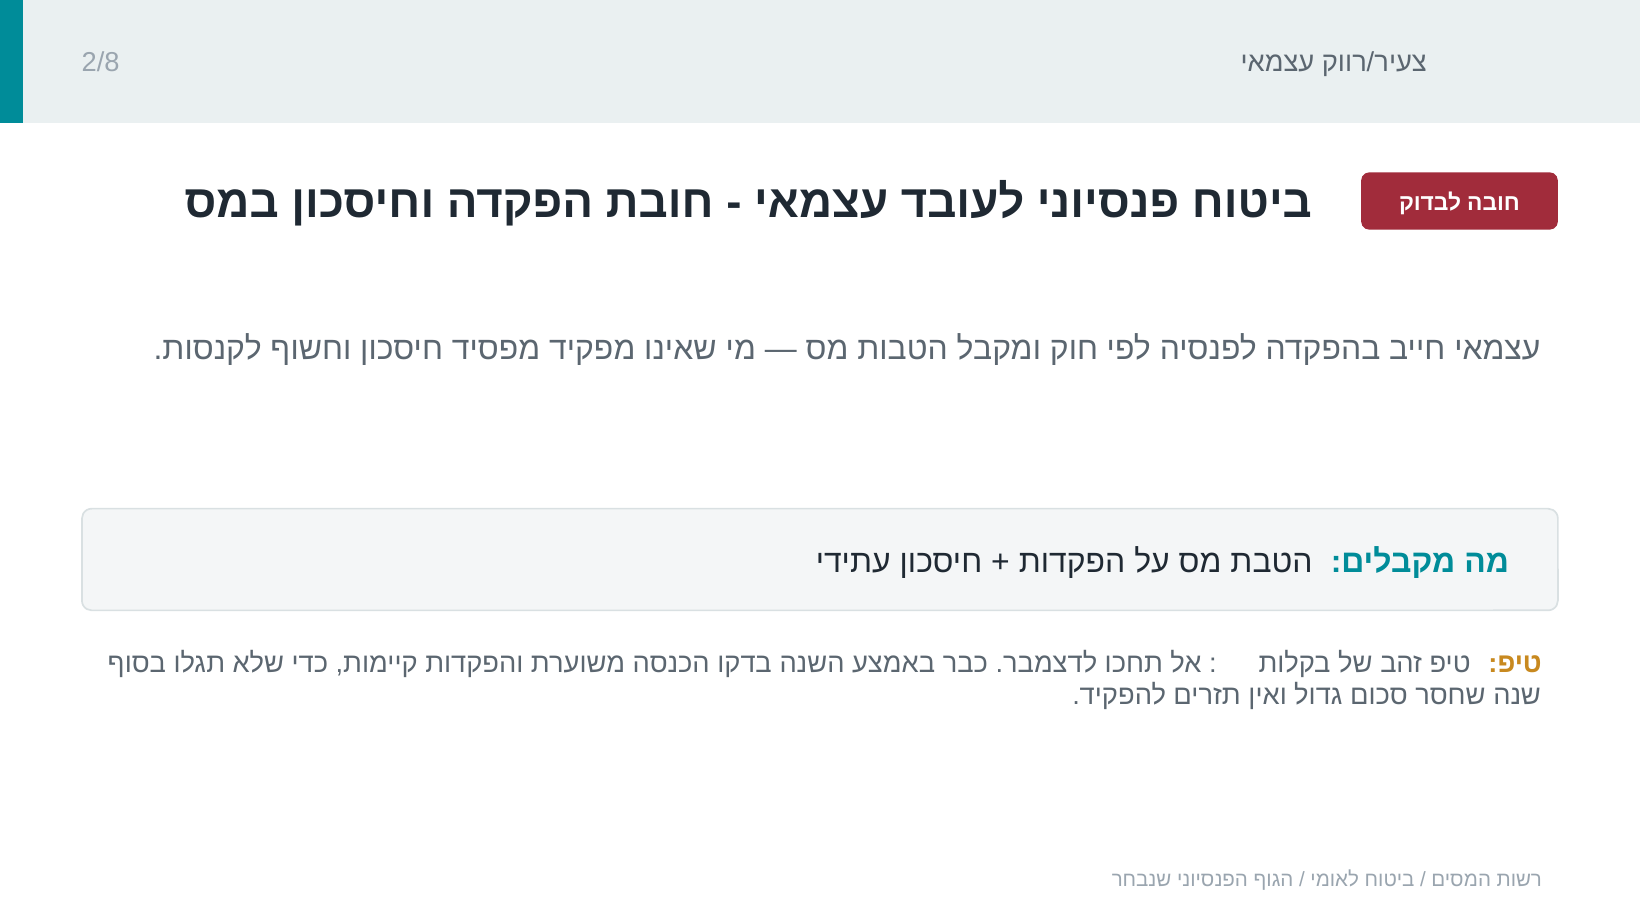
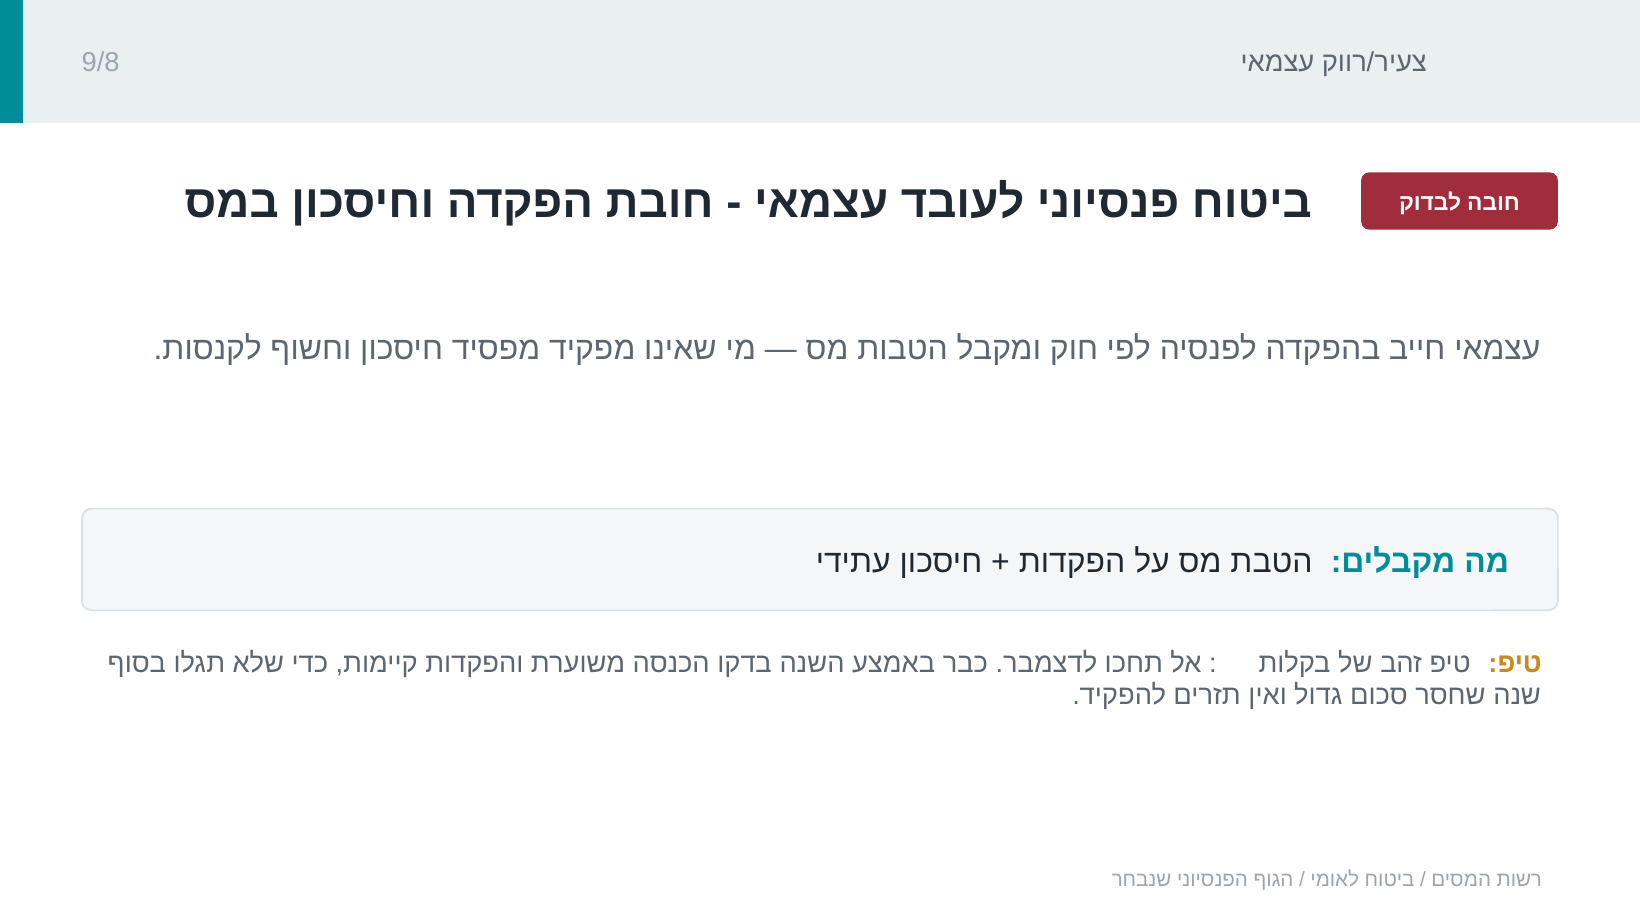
2/8: 2/8 -> 9/8 (101, 63)
